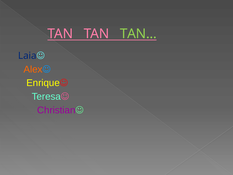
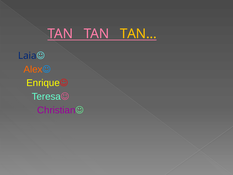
TAN colour: light green -> yellow (138, 34)
